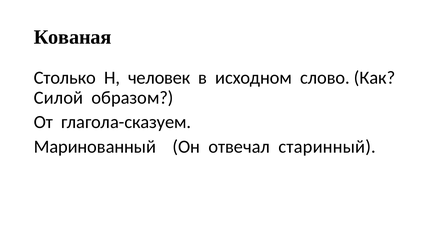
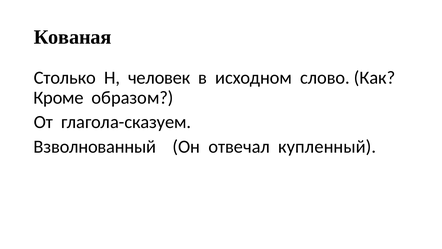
Силой: Силой -> Кроме (59, 98)
Маринованный: Маринованный -> Взволнованный (95, 147)
старинный: старинный -> купленный (327, 147)
